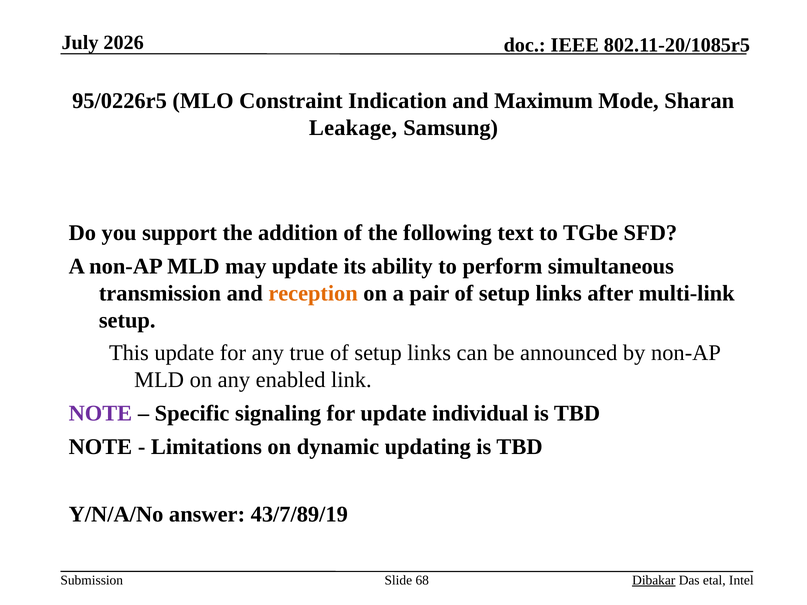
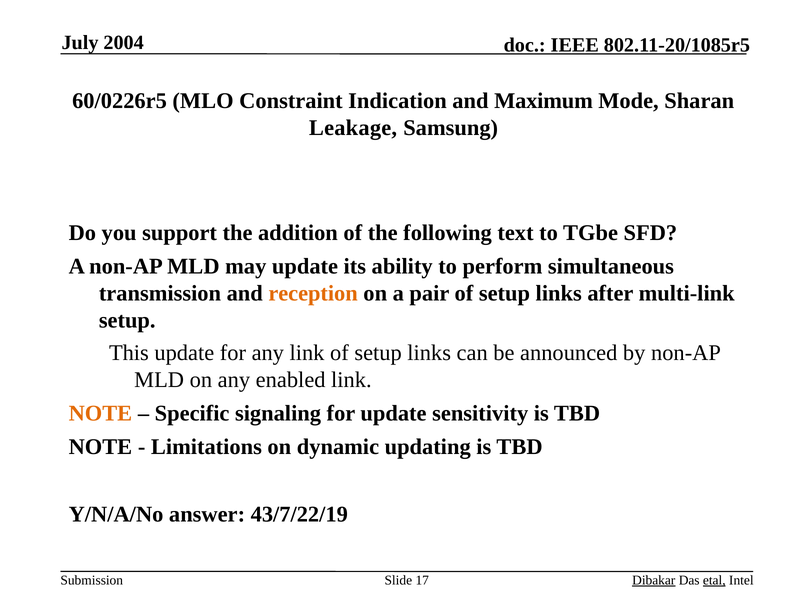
2026: 2026 -> 2004 (124, 43)
95/0226r5: 95/0226r5 -> 60/0226r5 (120, 101)
any true: true -> link (307, 353)
NOTE colour: purple -> orange (100, 413)
individual: individual -> sensitivity (480, 413)
43/7/89/19: 43/7/89/19 -> 43/7/22/19 (299, 514)
68: 68 -> 17 (422, 580)
etal underline: none -> present (714, 580)
